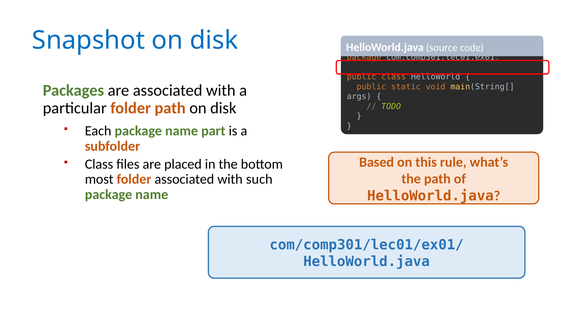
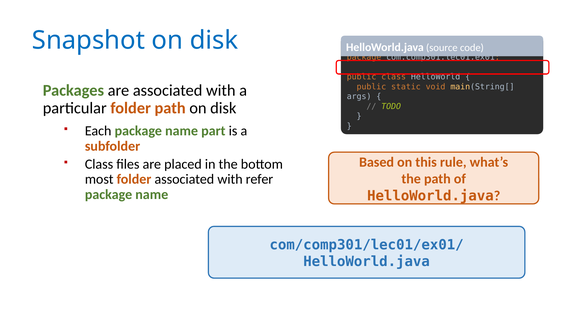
such: such -> refer (259, 179)
